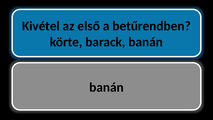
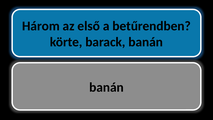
Kivétel: Kivétel -> Három (41, 26)
